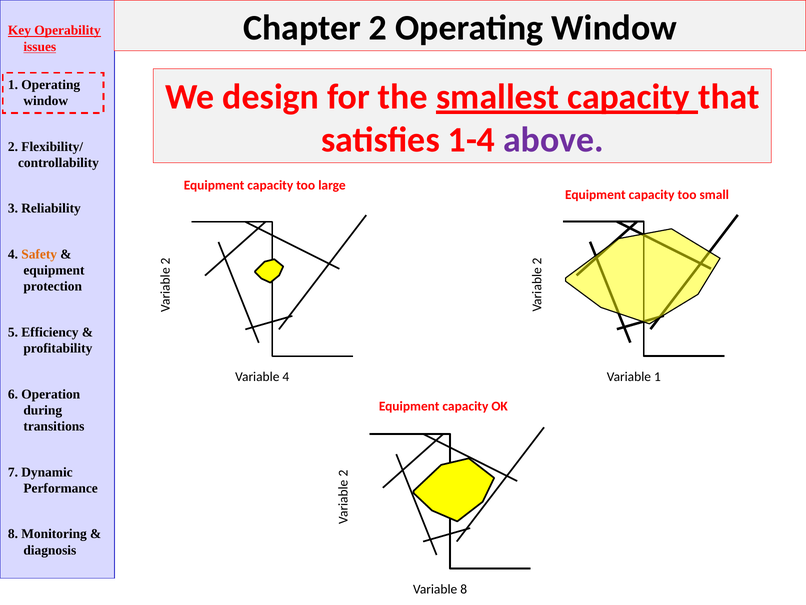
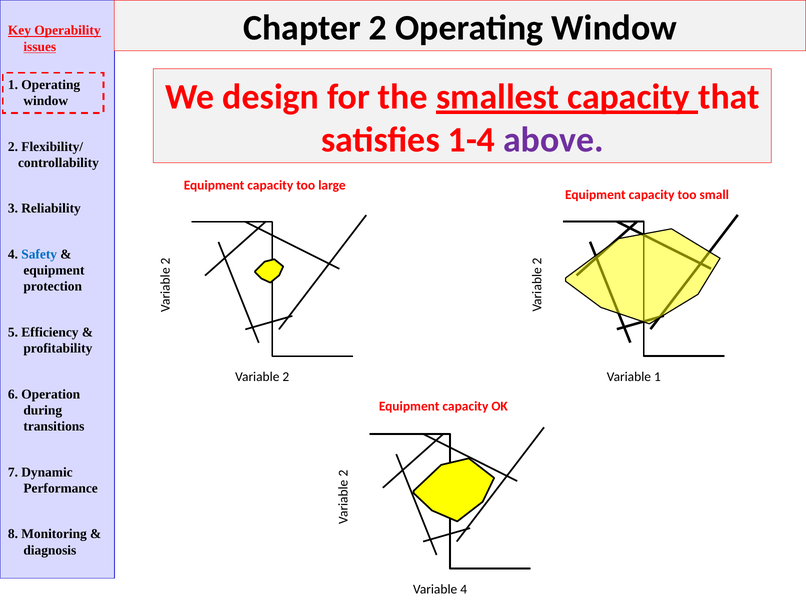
Safety colour: orange -> blue (39, 254)
Variable 4: 4 -> 2 (286, 377)
Variable 8: 8 -> 4 (464, 589)
